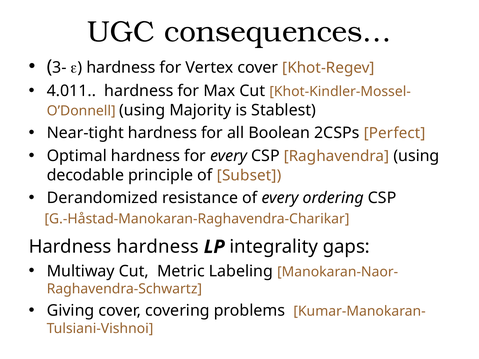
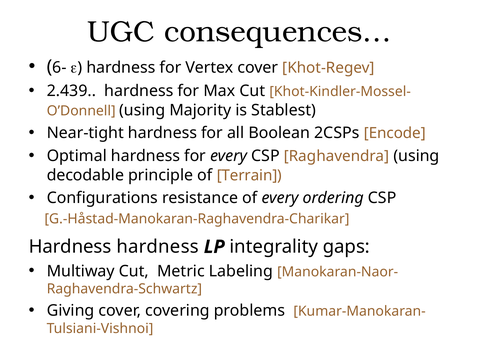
3-: 3- -> 6- (59, 68)
4.011: 4.011 -> 2.439 (71, 91)
Perfect: Perfect -> Encode (395, 133)
Subset: Subset -> Terrain (249, 175)
Derandomized: Derandomized -> Configurations (102, 198)
